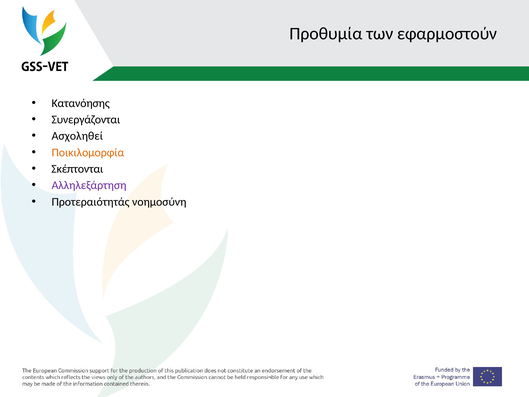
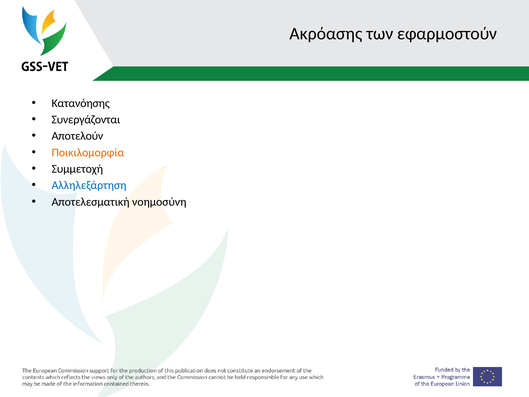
Προθυμία: Προθυμία -> Ακρόασης (326, 34)
Ασχοληθεί: Ασχοληθεί -> Αποτελούν (77, 136)
Σκέπτονται: Σκέπτονται -> Συμμετοχή (77, 169)
Αλληλεξάρτηση colour: purple -> blue (89, 185)
Προτεραιότητάς: Προτεραιότητάς -> Αποτελεσματική (91, 202)
